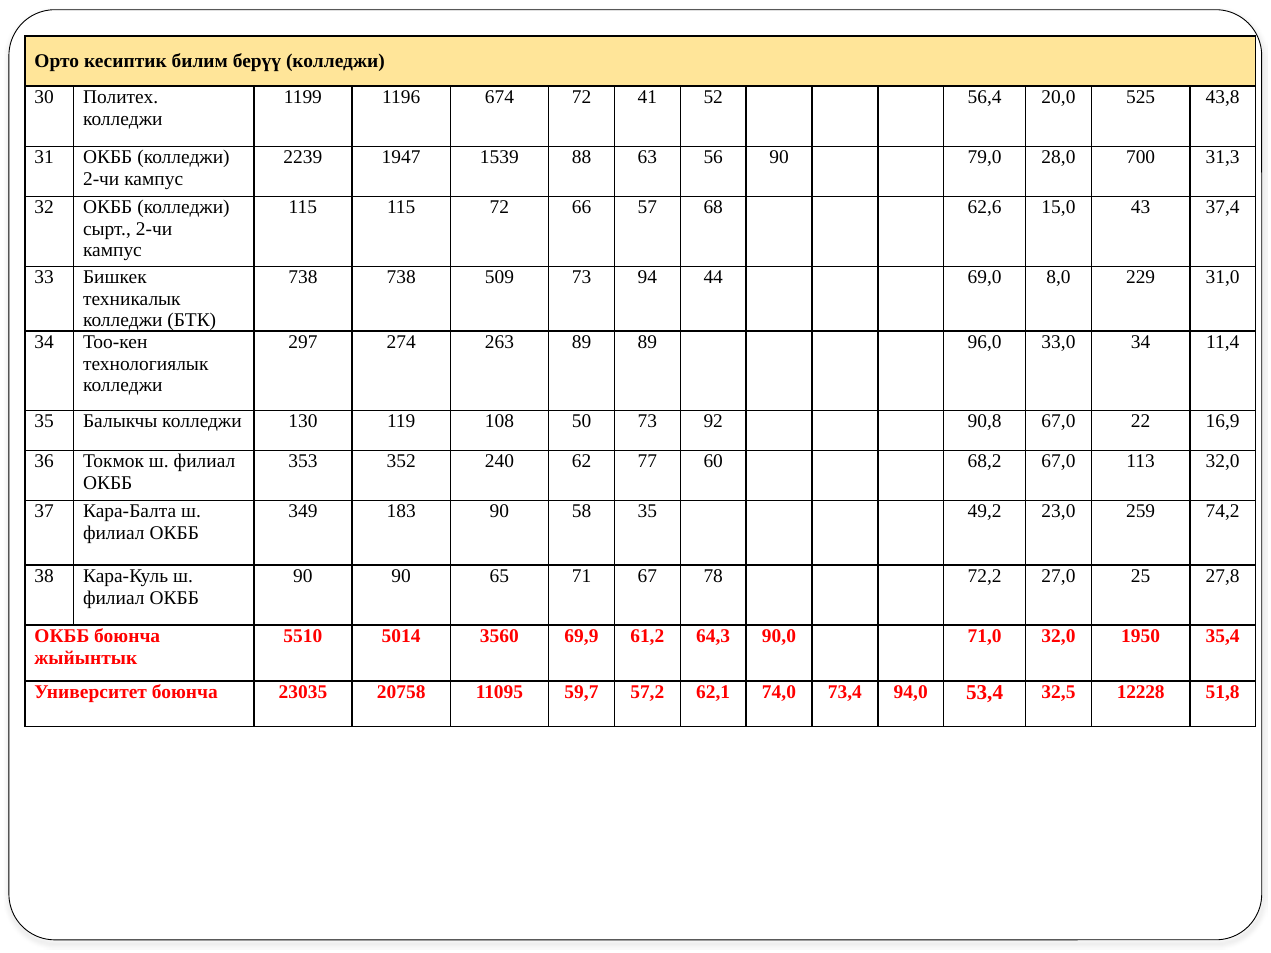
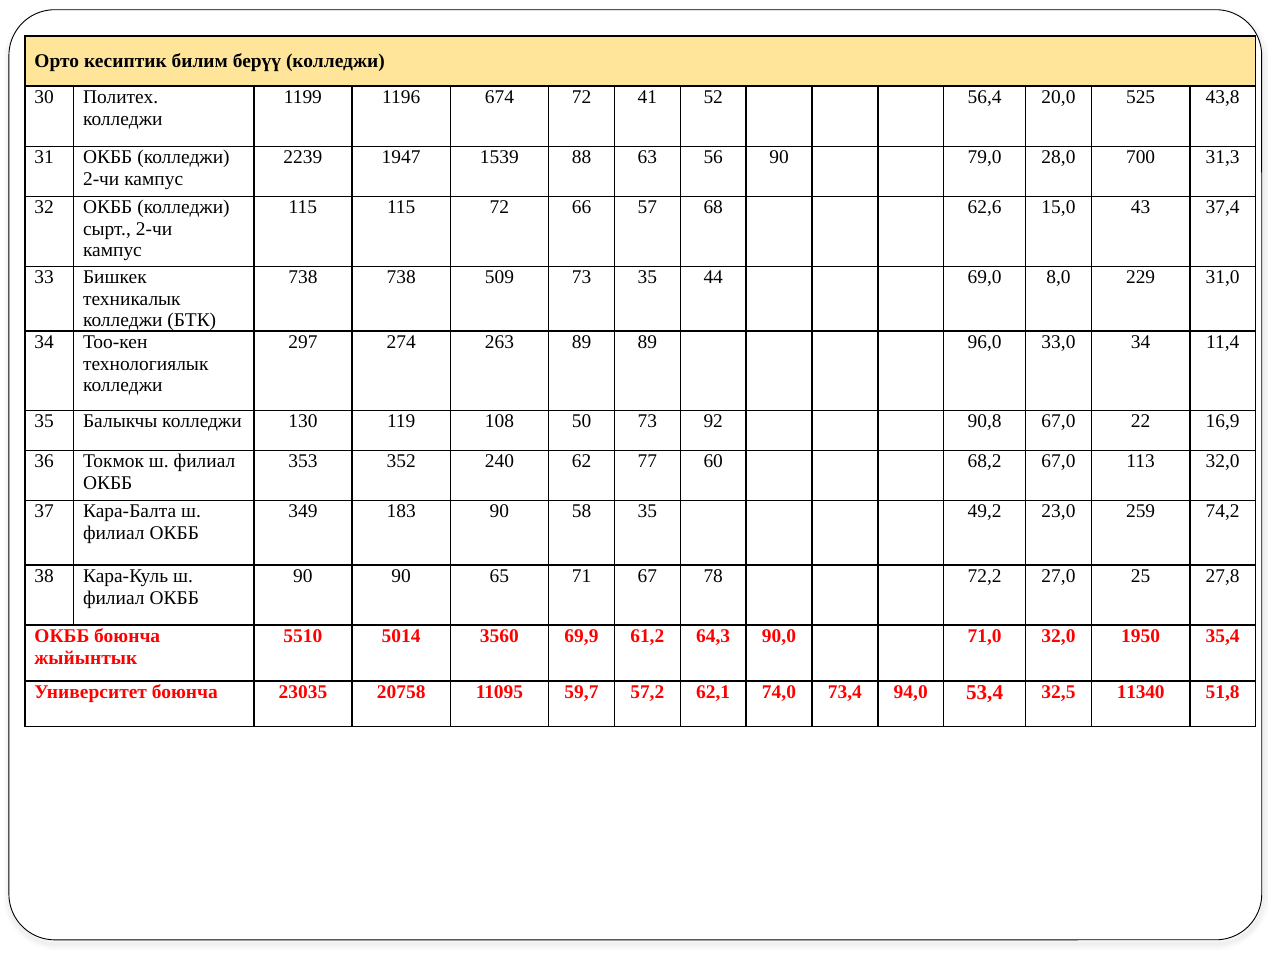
73 94: 94 -> 35 (647, 277)
12228: 12228 -> 11340 (1141, 692)
